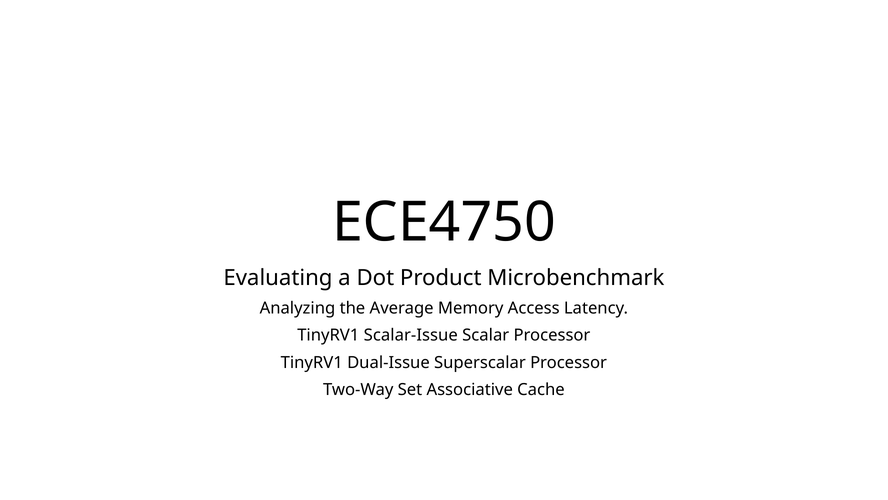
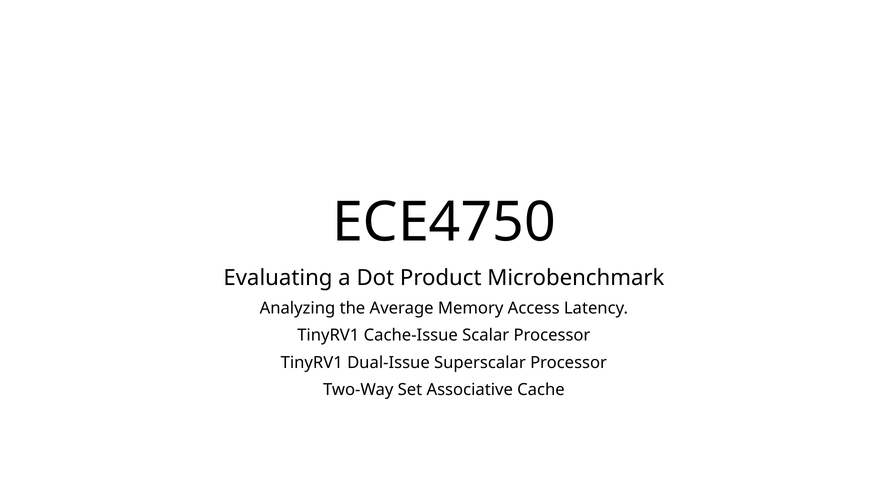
Scalar-Issue: Scalar-Issue -> Cache-Issue (411, 335)
